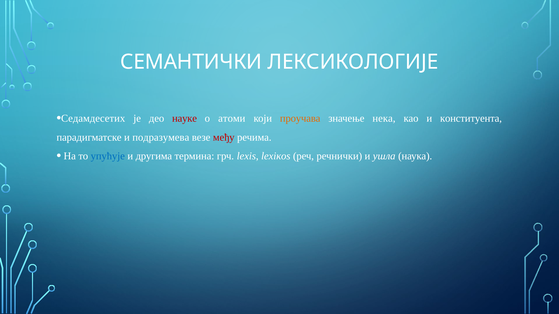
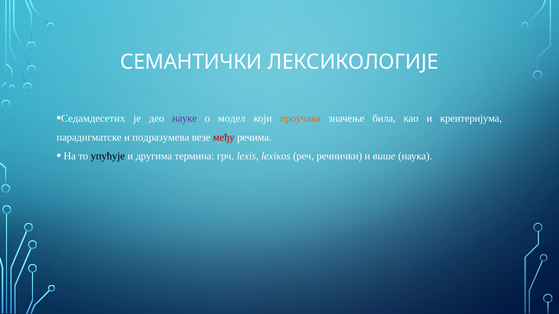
науке colour: red -> purple (185, 119)
атоми: атоми -> модел (232, 119)
нека: нека -> била (384, 119)
конституента: конституента -> креитеријума (471, 119)
упућује colour: blue -> black (108, 156)
ушла: ушла -> више (384, 156)
